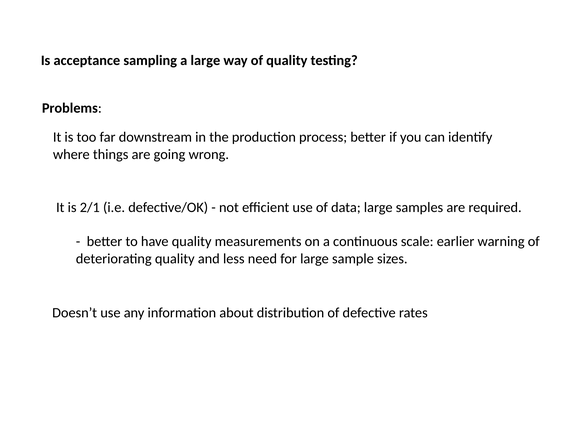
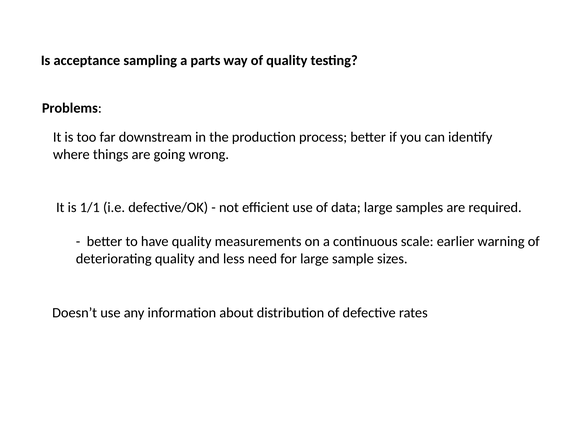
a large: large -> parts (205, 60)
2/1: 2/1 -> 1/1 (90, 207)
